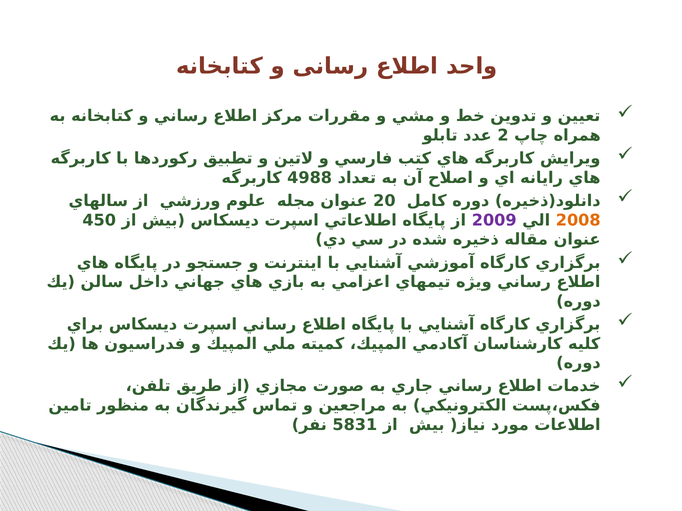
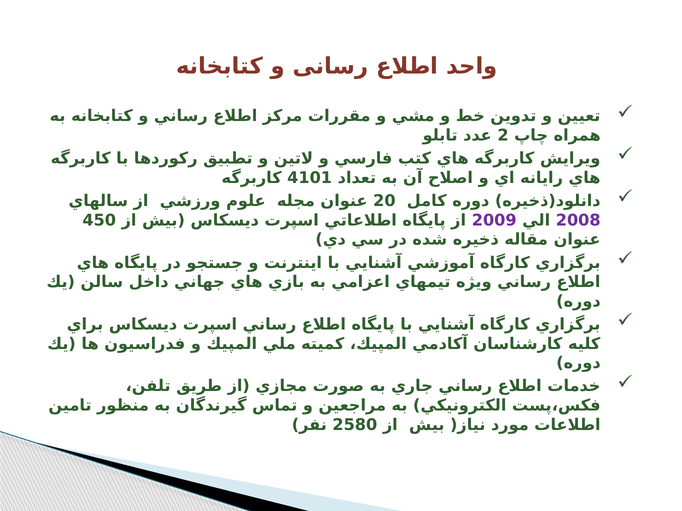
4988: 4988 -> 4101 (310, 178)
2008 colour: orange -> purple (578, 221)
5831: 5831 -> 2580 (355, 425)
